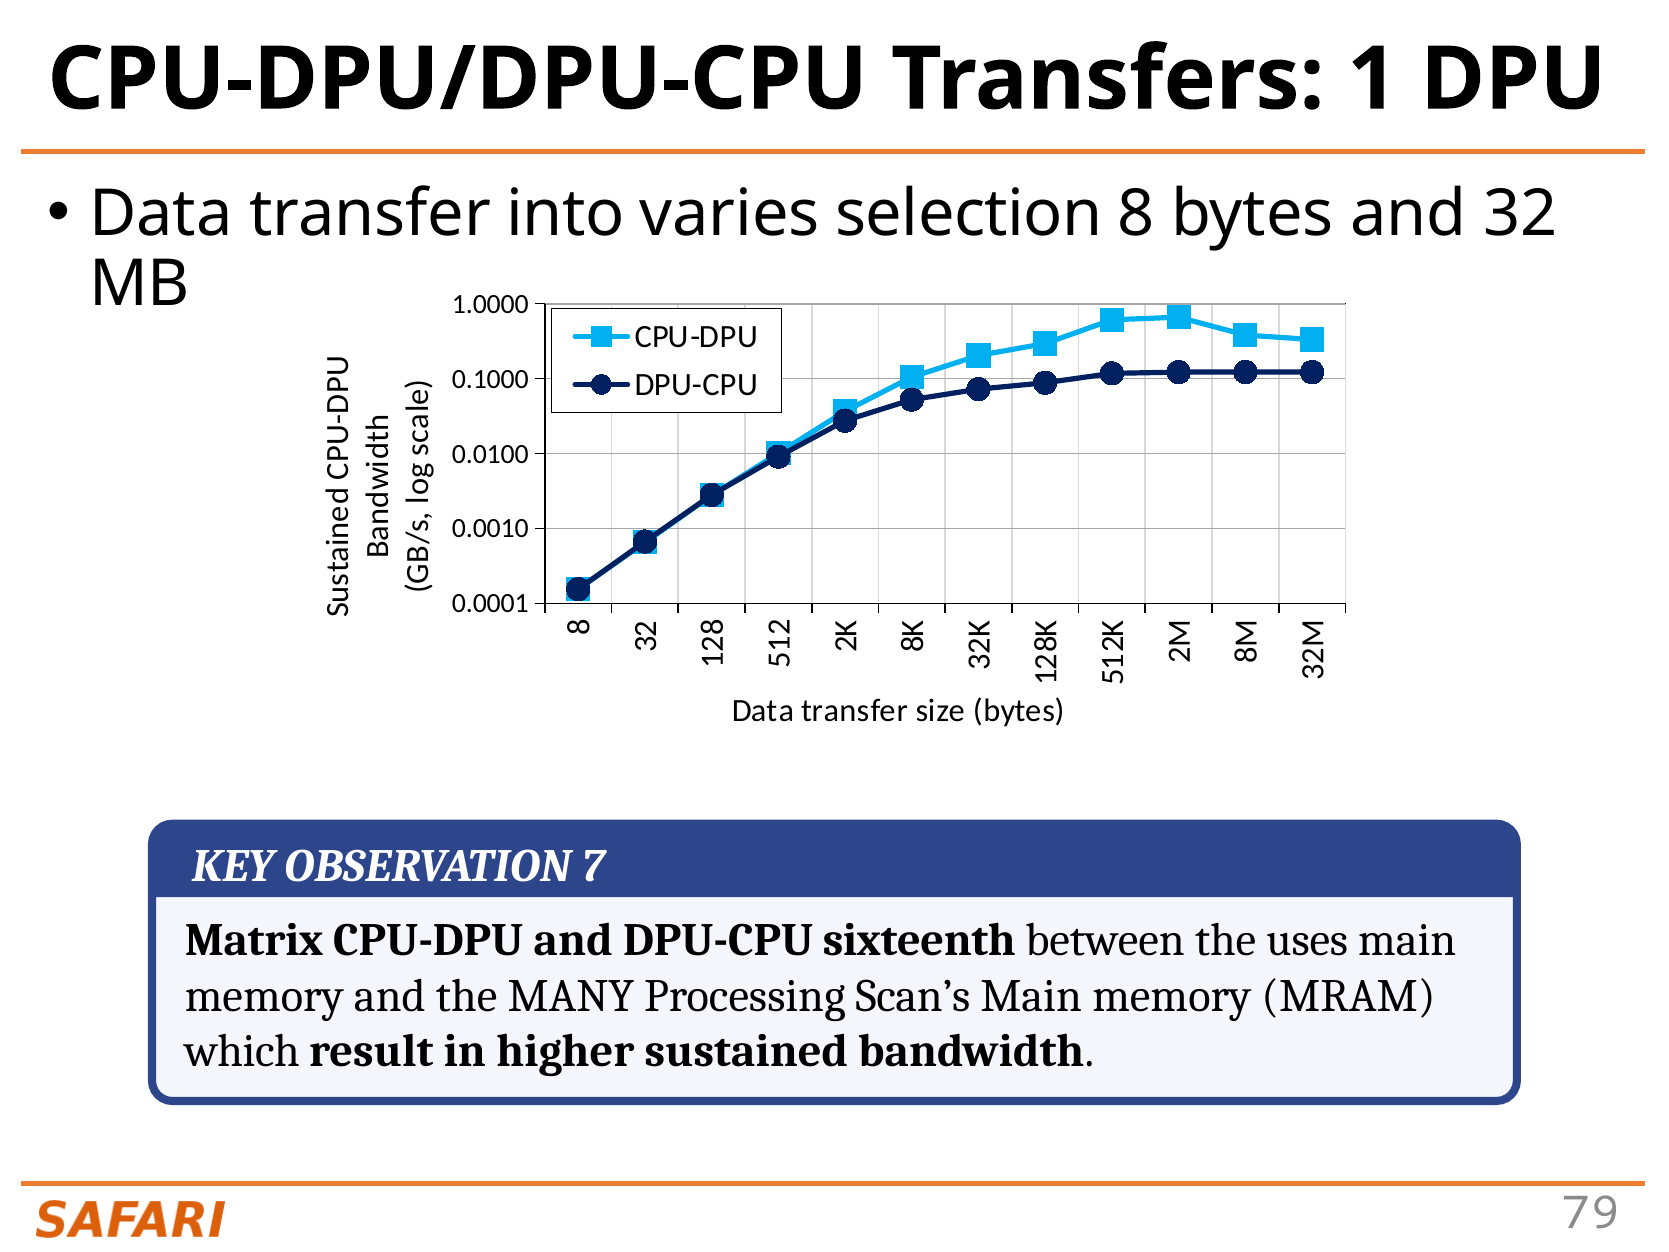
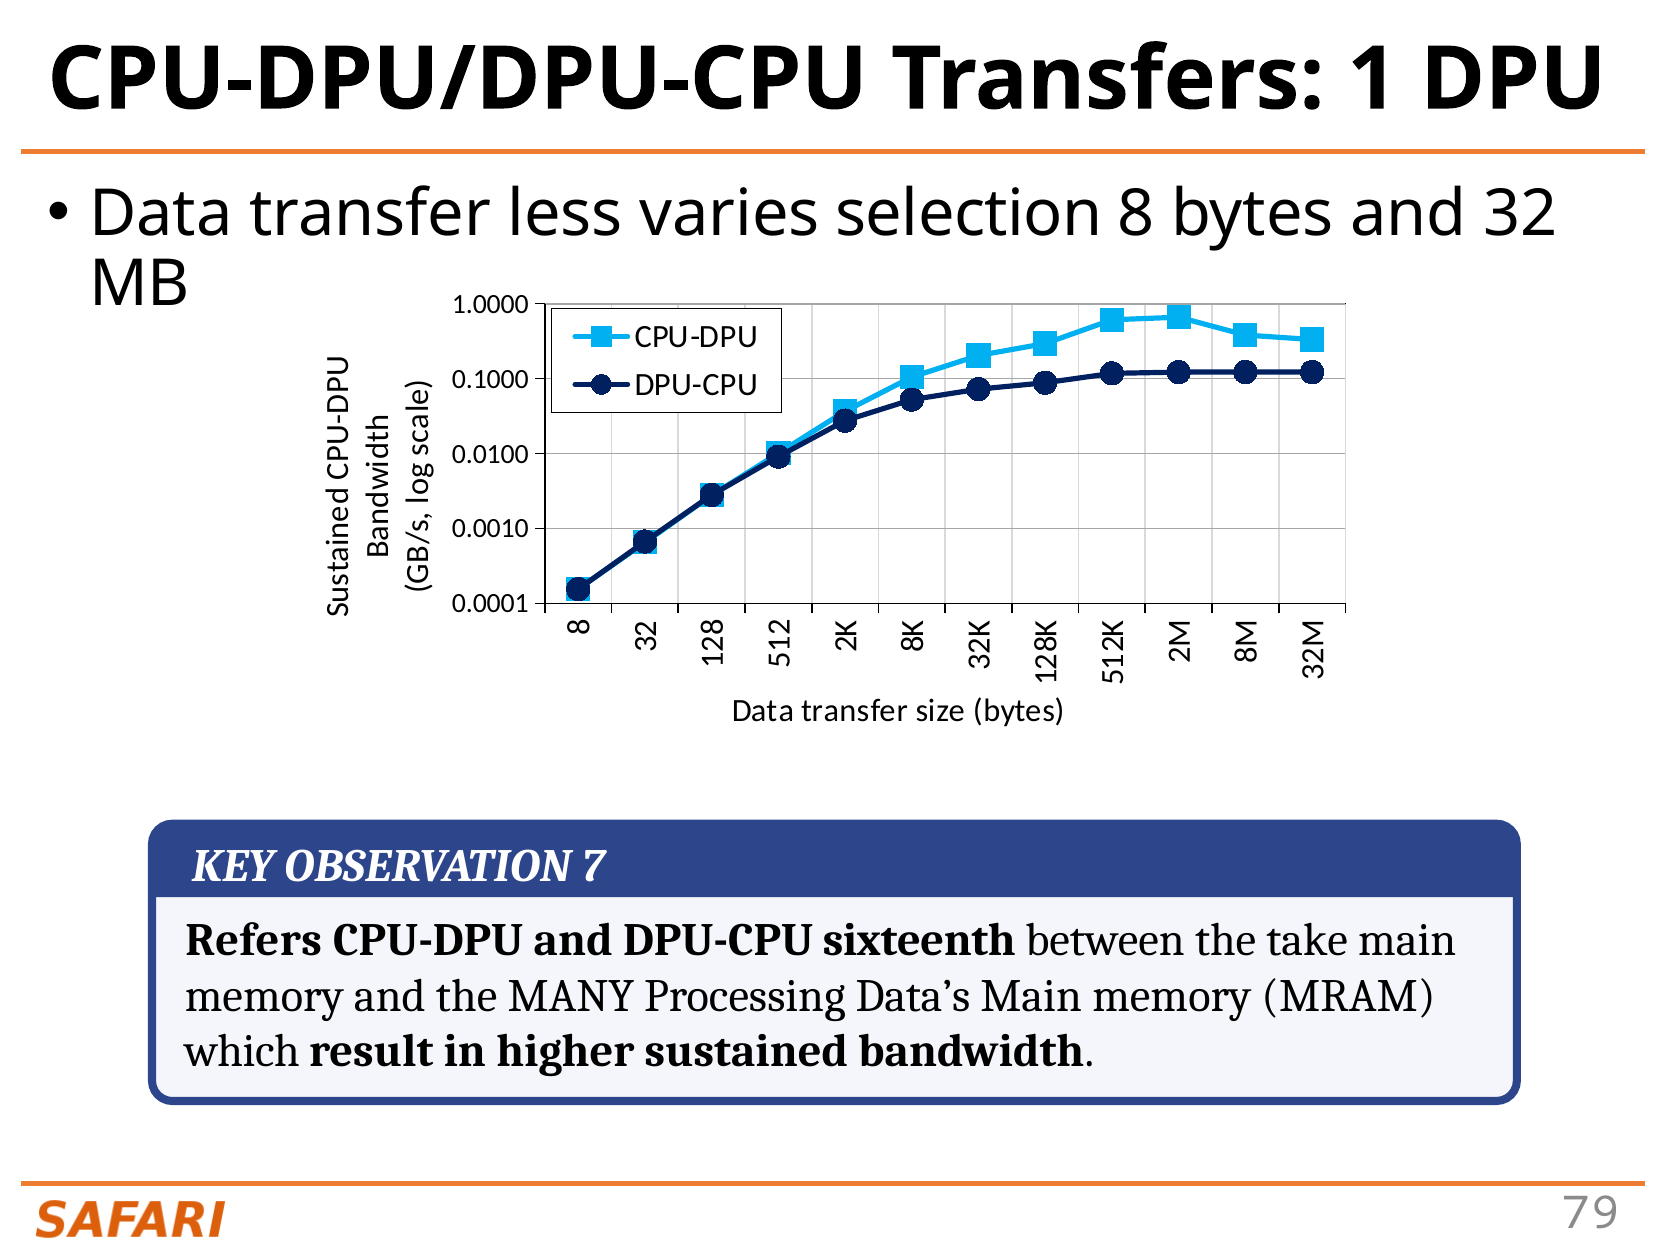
into: into -> less (565, 214)
Matrix: Matrix -> Refers (254, 940)
uses: uses -> take (1307, 940)
Scan’s: Scan’s -> Data’s (913, 996)
